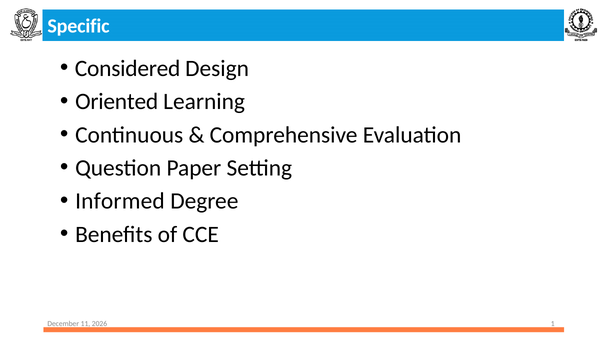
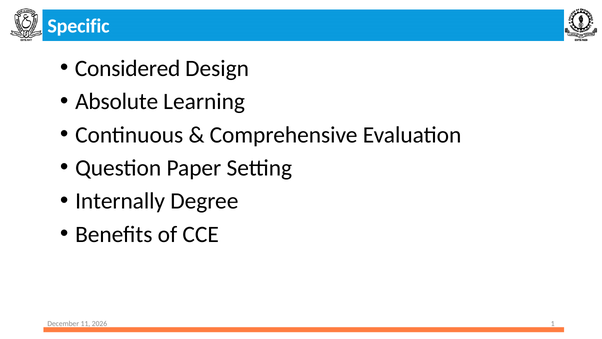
Oriented: Oriented -> Absolute (117, 102)
Informed: Informed -> Internally (120, 201)
